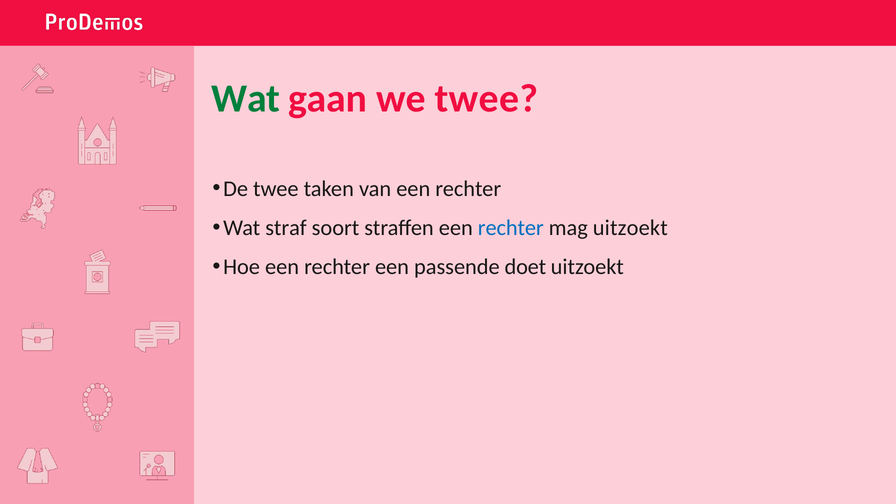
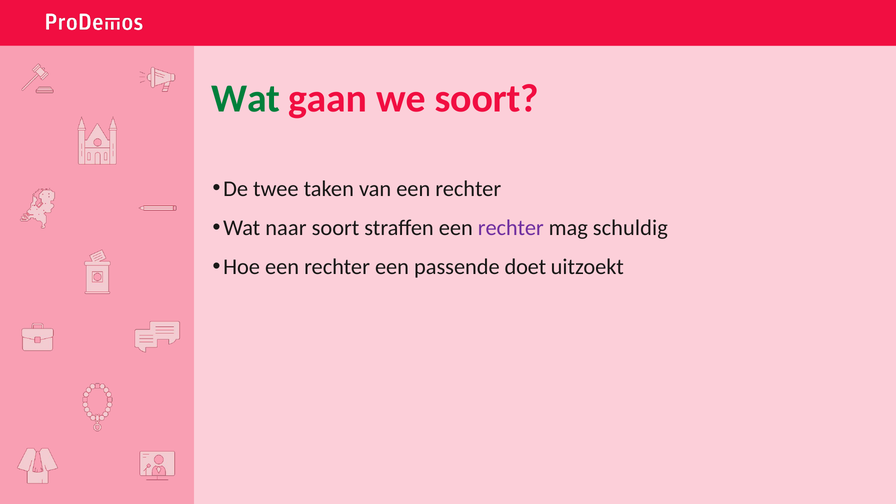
we twee: twee -> soort (487, 99)
straf: straf -> naar (286, 228)
rechter colour: blue -> purple (511, 228)
mag uitzoekt: uitzoekt -> schuldig (630, 228)
